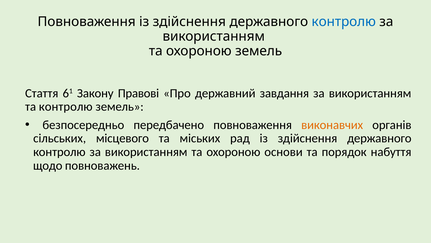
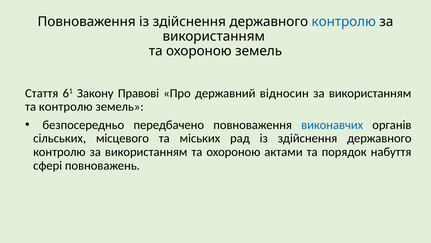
завдання: завдання -> відносин (284, 93)
виконавчих colour: orange -> blue (332, 125)
основи: основи -> актами (283, 152)
щодо: щодо -> сфері (48, 165)
